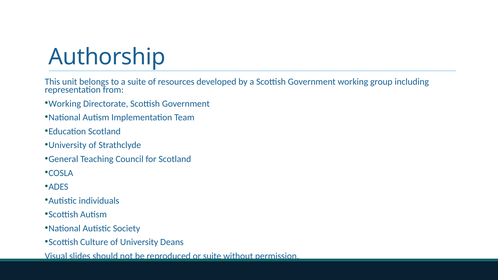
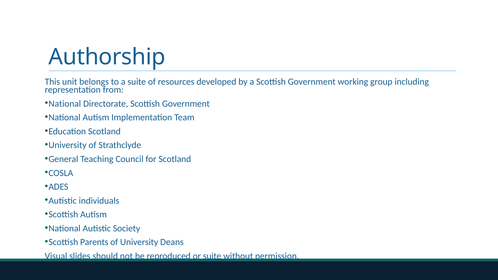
Working: Working -> National (65, 104)
Culture: Culture -> Parents (94, 242)
